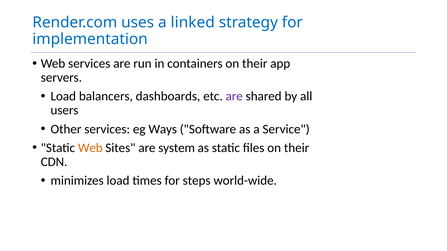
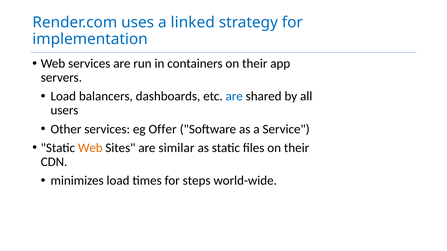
are colour: purple -> blue (234, 96)
Ways: Ways -> Offer (163, 129)
system: system -> similar (176, 148)
